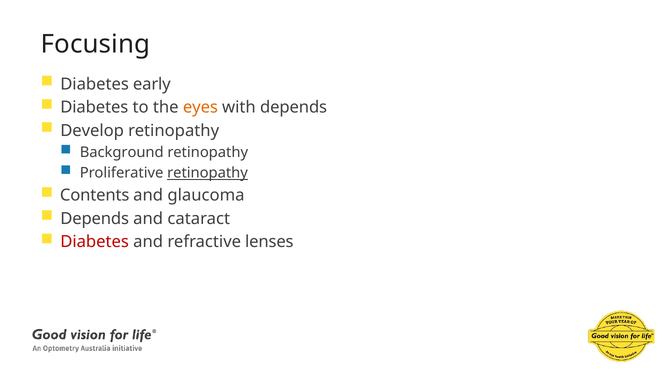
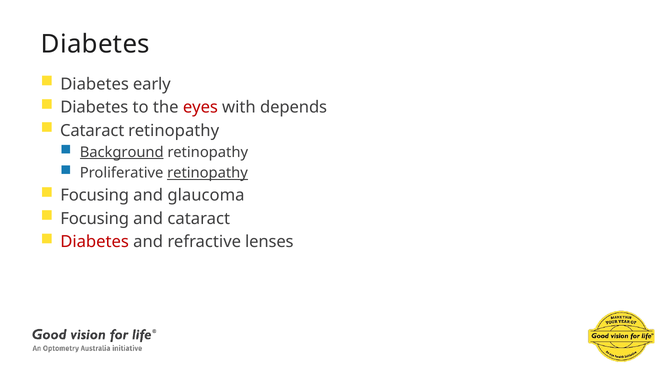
Focusing: Focusing -> Diabetes (95, 44)
eyes colour: orange -> red (200, 108)
Develop: Develop -> Cataract (92, 131)
Background underline: none -> present (122, 153)
Contents: Contents -> Focusing (95, 196)
Depends: Depends -> Focusing (95, 219)
